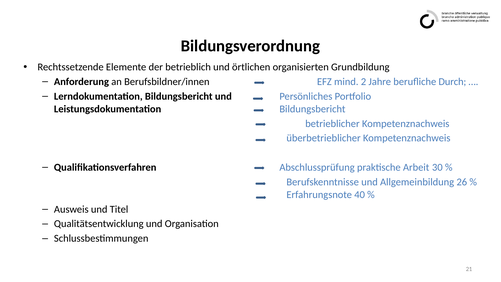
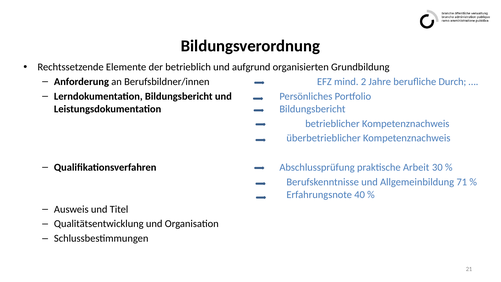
örtlichen: örtlichen -> aufgrund (251, 67)
26: 26 -> 71 (462, 182)
